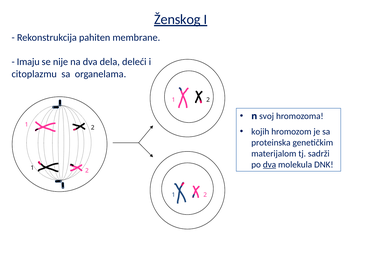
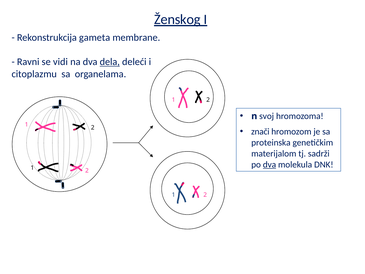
pahiten: pahiten -> gameta (95, 37)
Imaju: Imaju -> Ravni (28, 62)
nije: nije -> vidi (60, 62)
dela underline: none -> present (110, 62)
kojih: kojih -> znači (260, 132)
